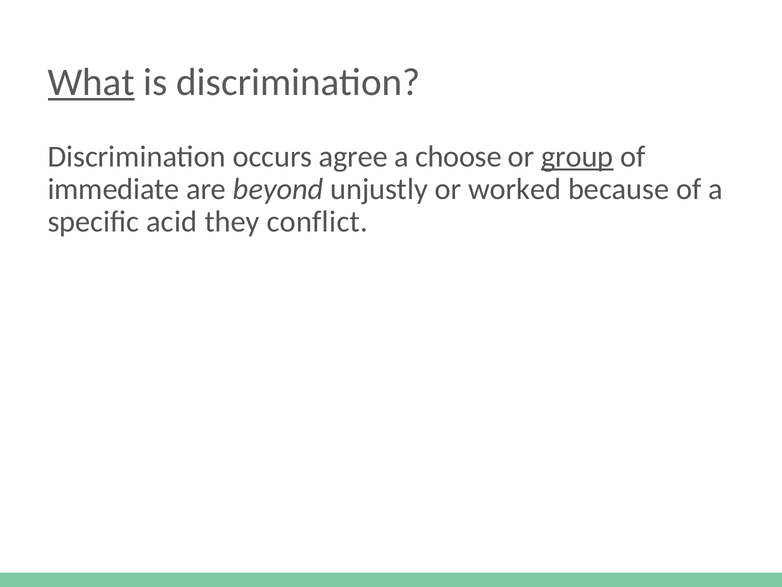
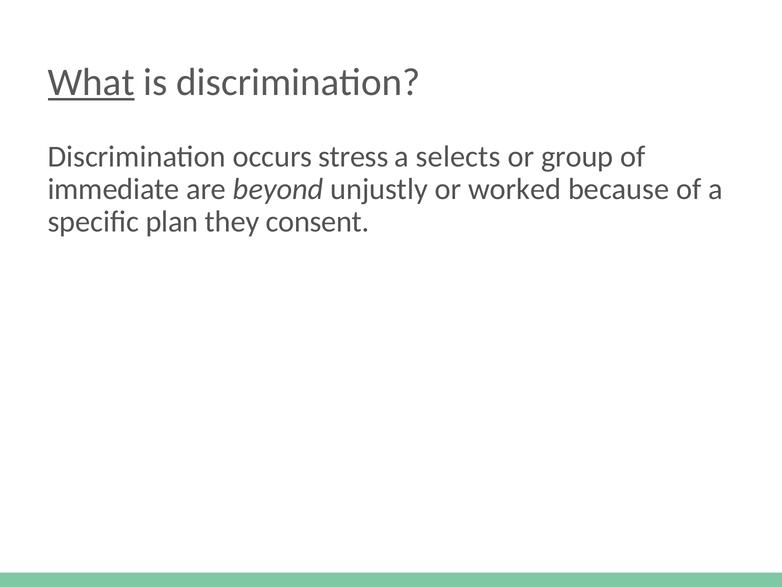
agree: agree -> stress (353, 156)
choose: choose -> selects (458, 156)
group underline: present -> none (577, 156)
acid: acid -> plan (172, 221)
conflict: conflict -> consent (318, 221)
